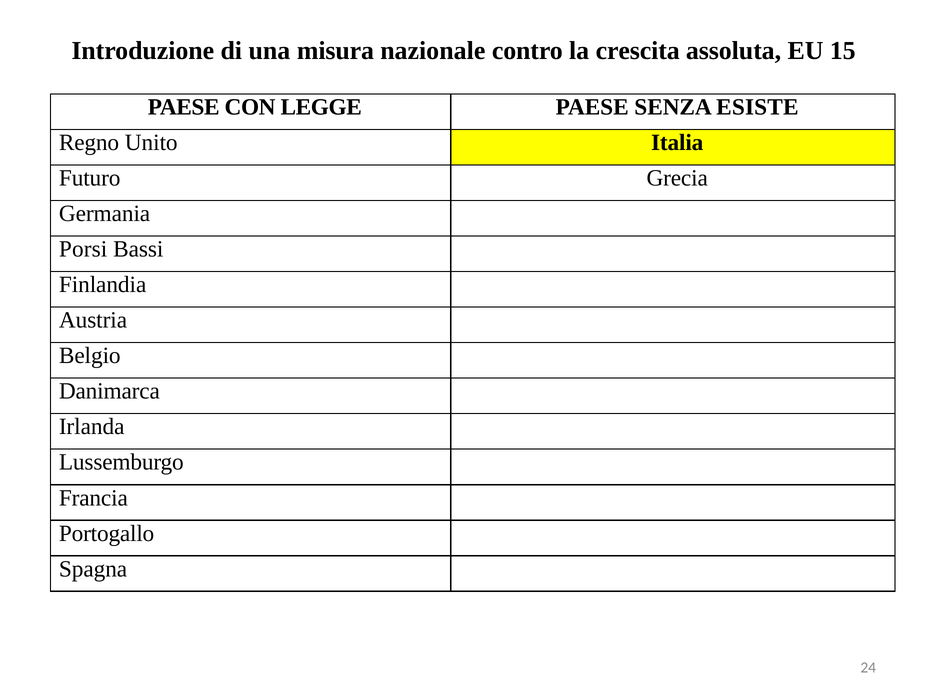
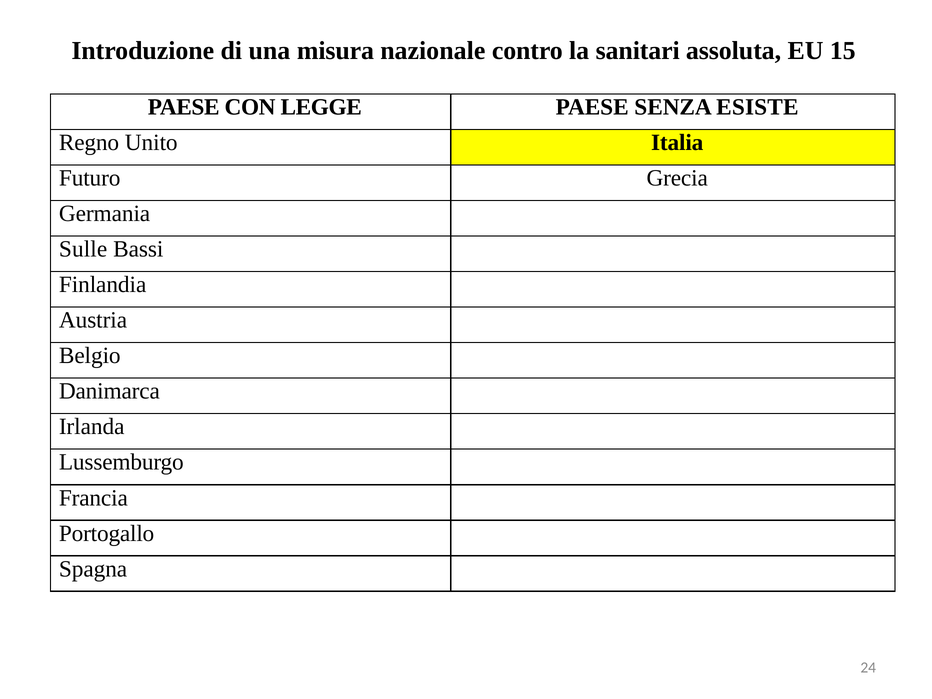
crescita: crescita -> sanitari (638, 51)
Porsi: Porsi -> Sulle (83, 249)
